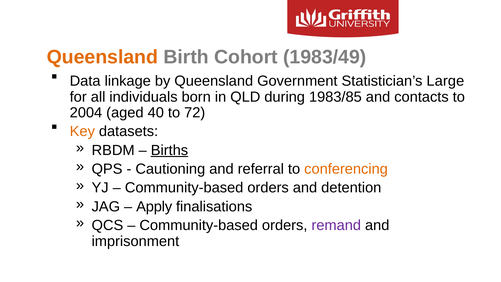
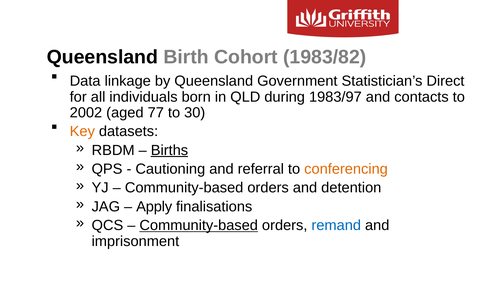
Queensland colour: orange -> black (102, 57)
1983/49: 1983/49 -> 1983/82 (325, 57)
Large: Large -> Direct (445, 81)
1983/85: 1983/85 -> 1983/97 (335, 97)
2004: 2004 -> 2002 (86, 113)
40: 40 -> 77 (156, 113)
72: 72 -> 30 (195, 113)
Community-based underline: none -> present (199, 225)
remand colour: purple -> blue (336, 225)
